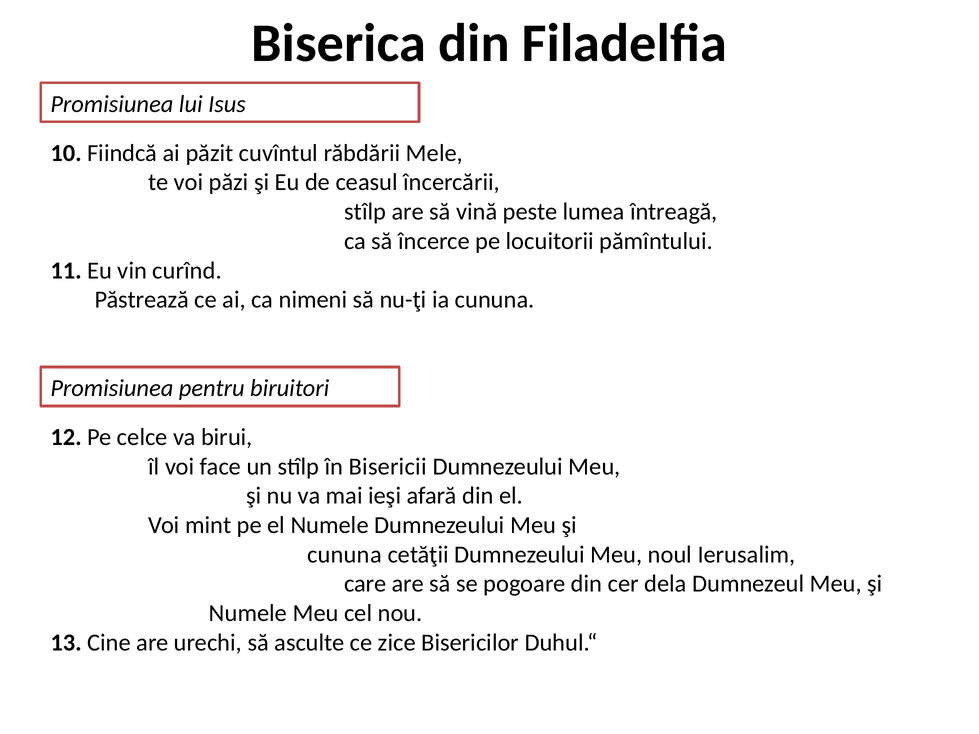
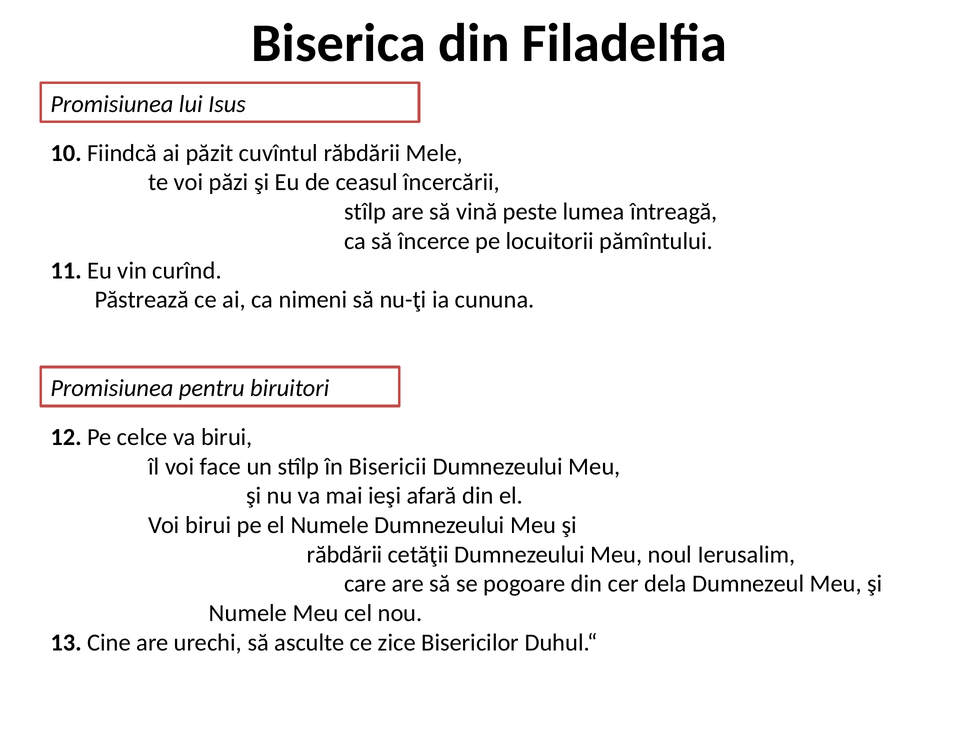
Voi mint: mint -> birui (208, 525)
cununa: cununa -> răbdării (345, 555)
